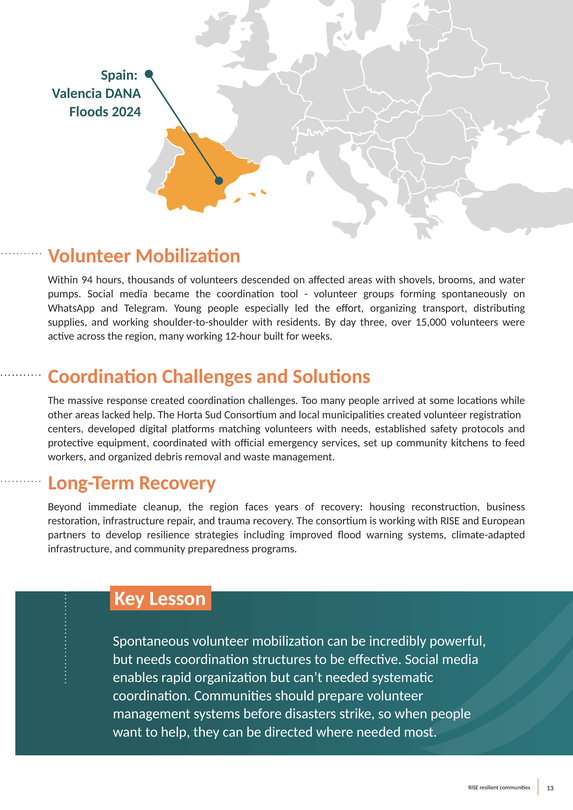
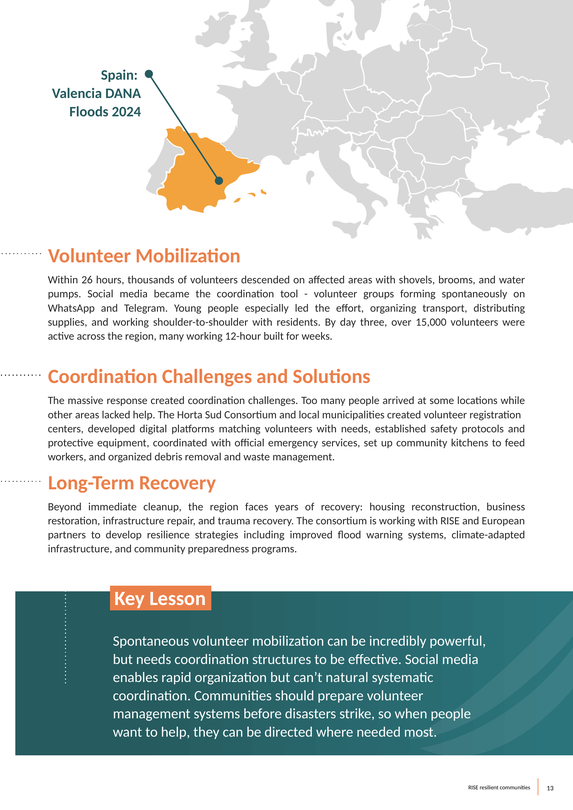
94: 94 -> 26 (87, 280)
can’t needed: needed -> natural (347, 678)
